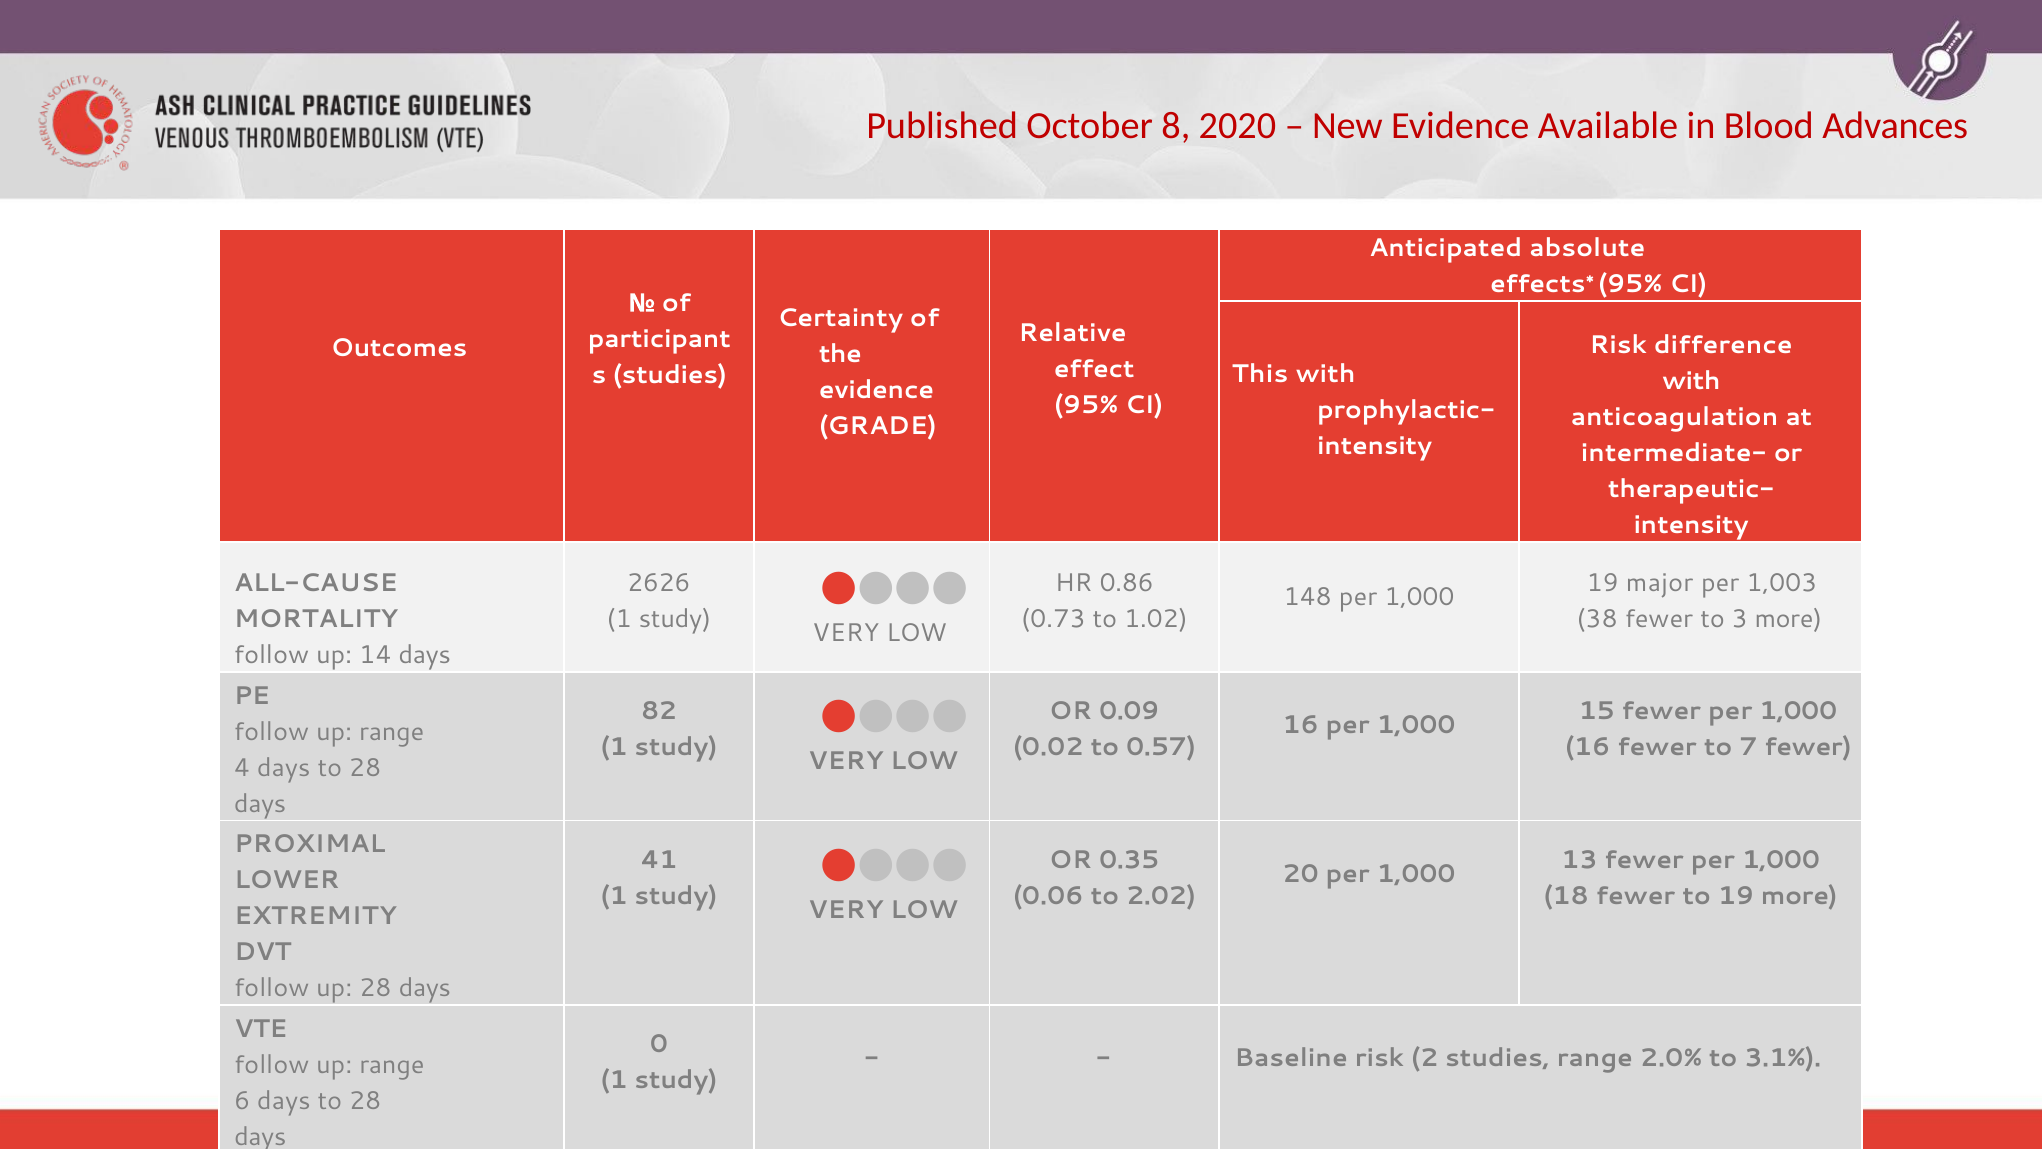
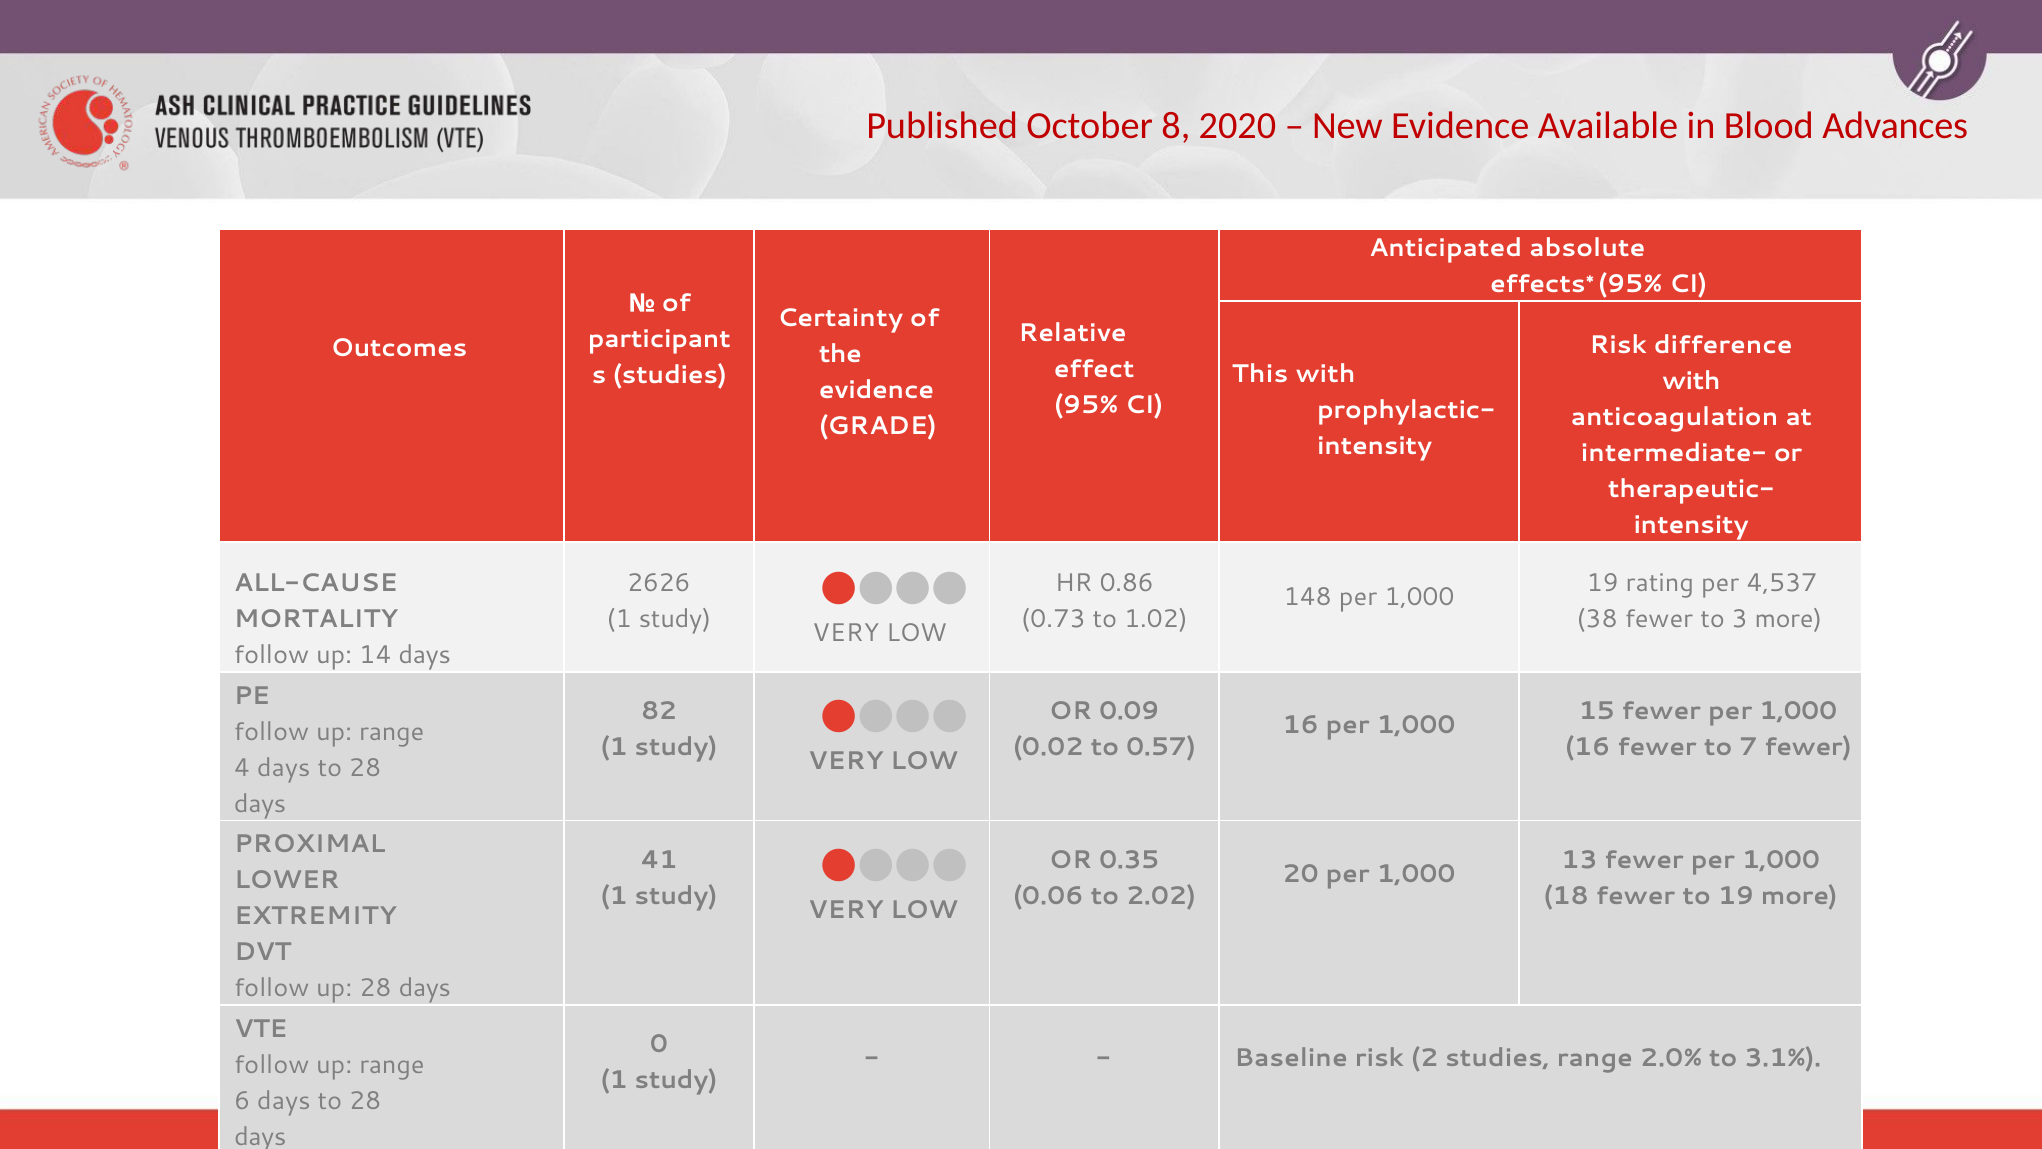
19 major: major -> rating (1660, 583)
1,003: 1,003 -> 4,537 (1782, 583)
